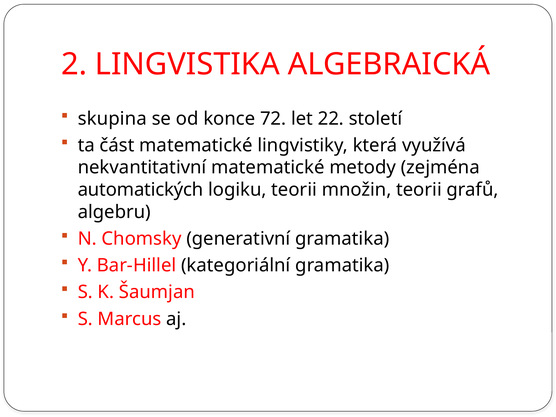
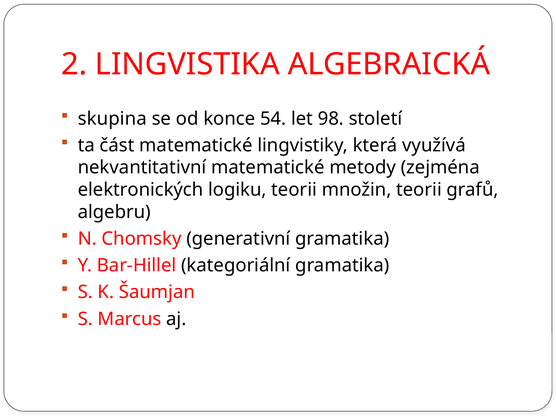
72: 72 -> 54 (273, 119)
22: 22 -> 98 (331, 119)
automatických: automatických -> elektronických (141, 190)
